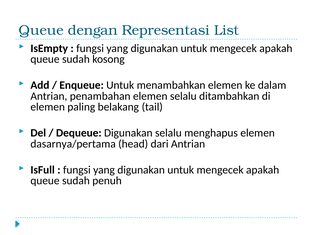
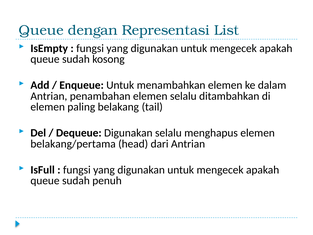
dasarnya/pertama: dasarnya/pertama -> belakang/pertama (73, 144)
